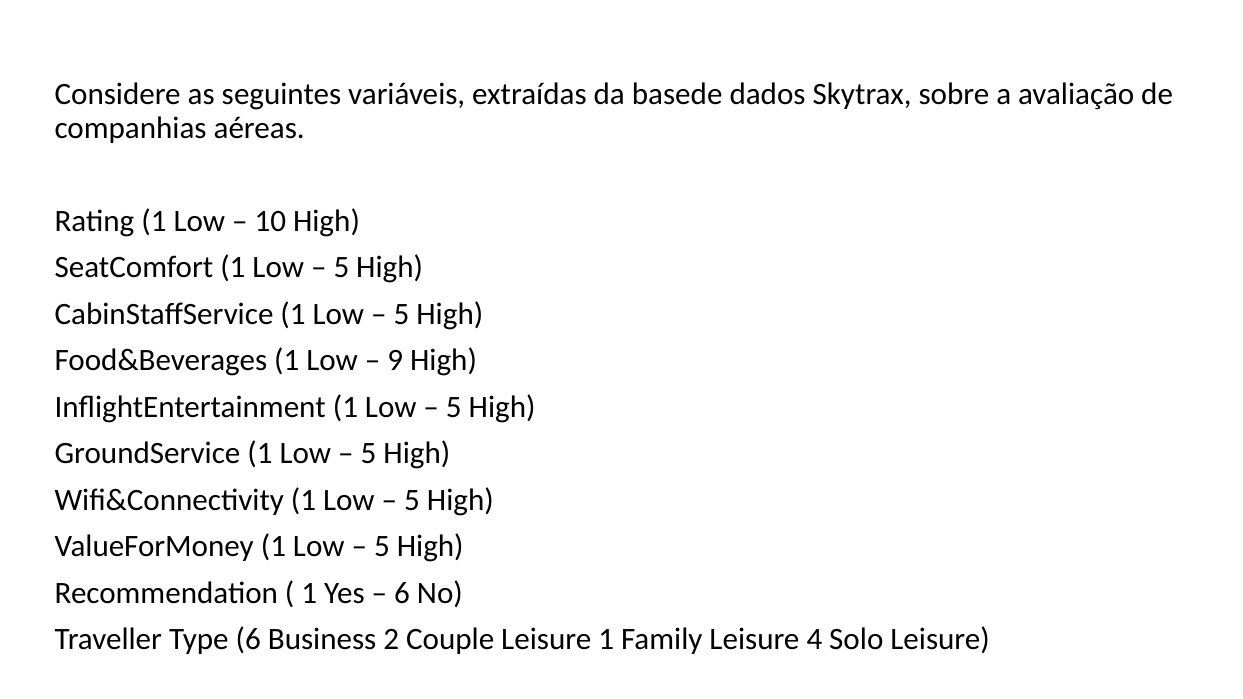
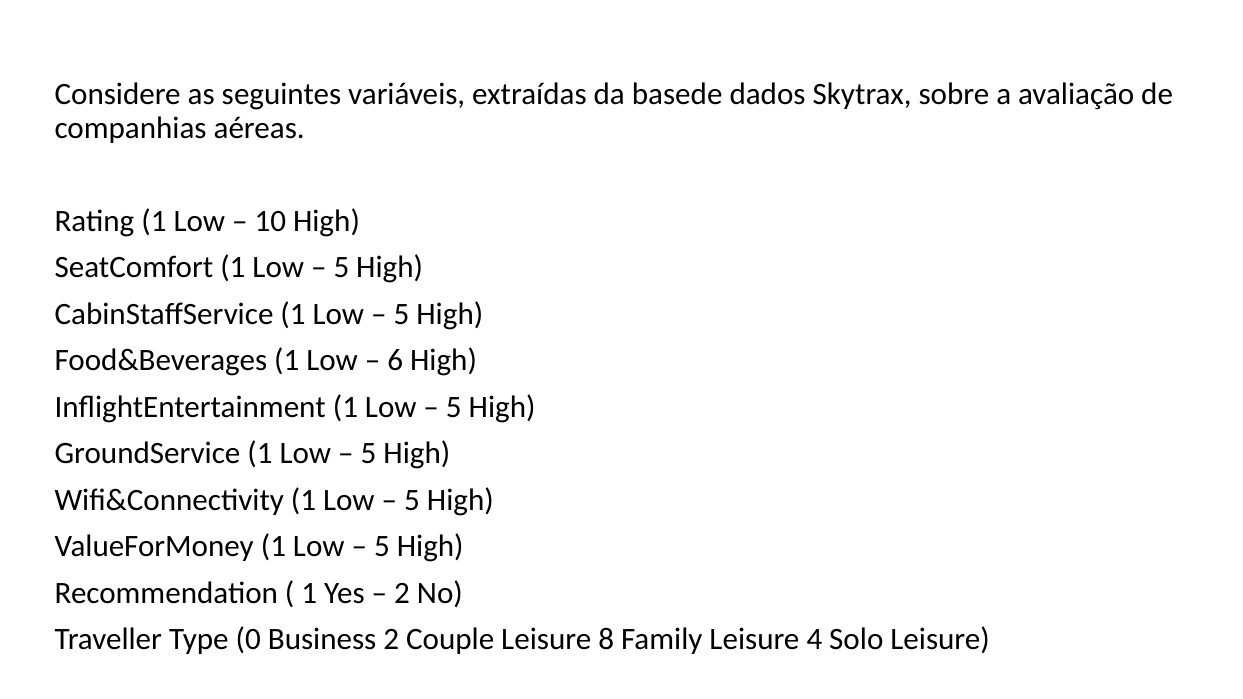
9: 9 -> 6 (395, 360)
6: 6 -> 2 (402, 593)
Type 6: 6 -> 0 (248, 639)
Leisure 1: 1 -> 8 (606, 639)
